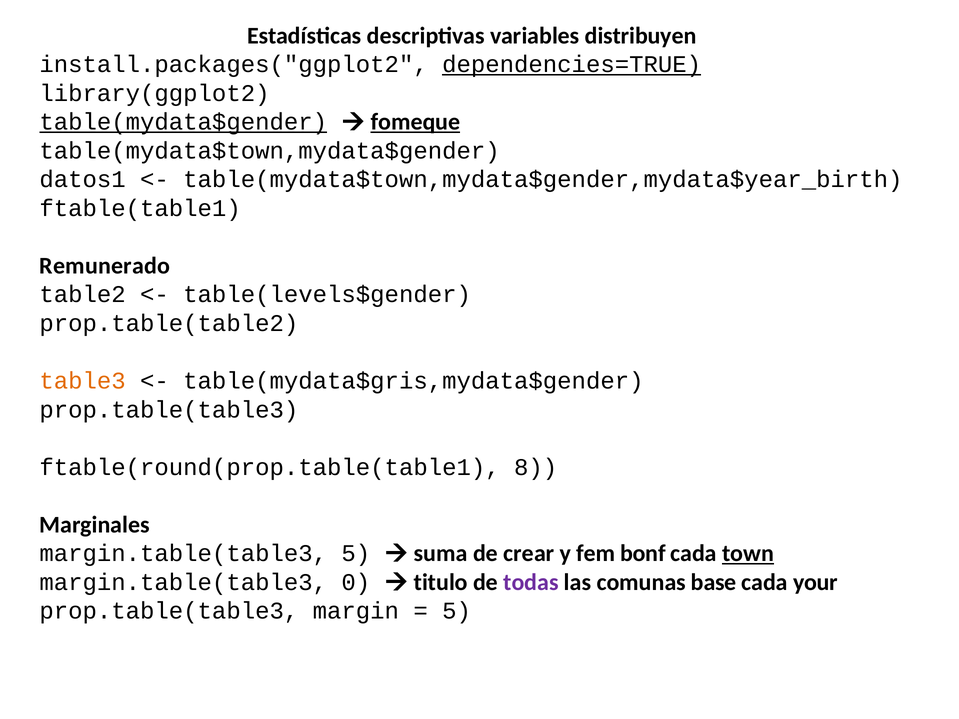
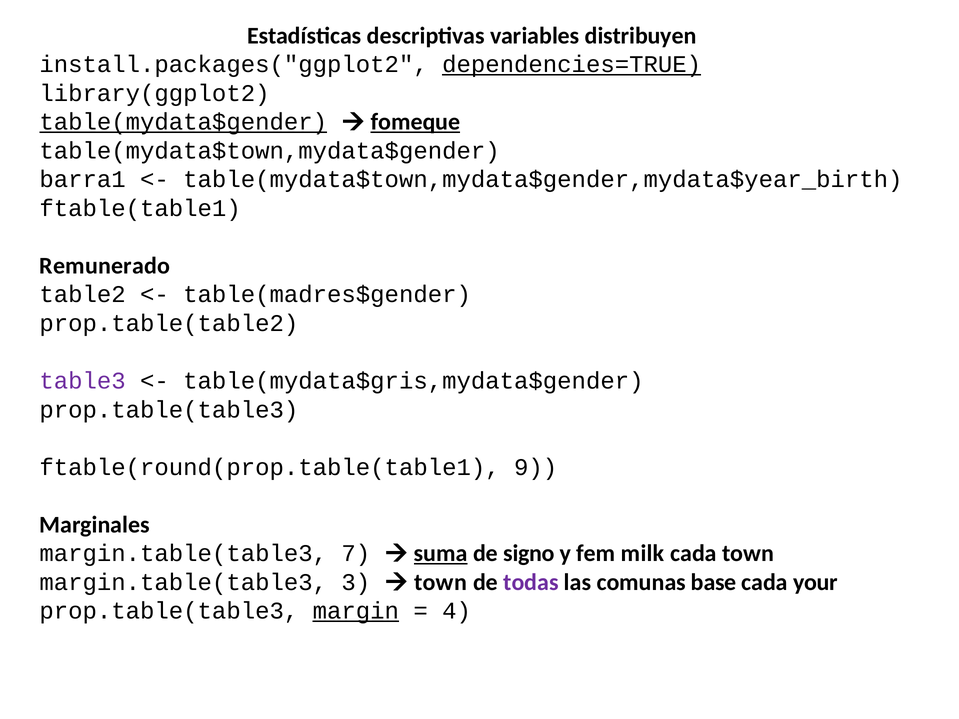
datos1: datos1 -> barra1 (83, 180)
table(levels$gender: table(levels$gender -> table(madres$gender (327, 295)
table3 colour: orange -> purple (83, 381)
8: 8 -> 9 (536, 467)
margin.table(table3 5: 5 -> 7 (356, 554)
suma underline: none -> present (441, 554)
crear: crear -> signo (529, 554)
bonf: bonf -> milk (643, 554)
town underline: present -> none (748, 554)
0: 0 -> 3 (356, 582)
titulo: titulo -> town (441, 582)
margin underline: none -> present (356, 611)
5: 5 -> 4 (457, 611)
